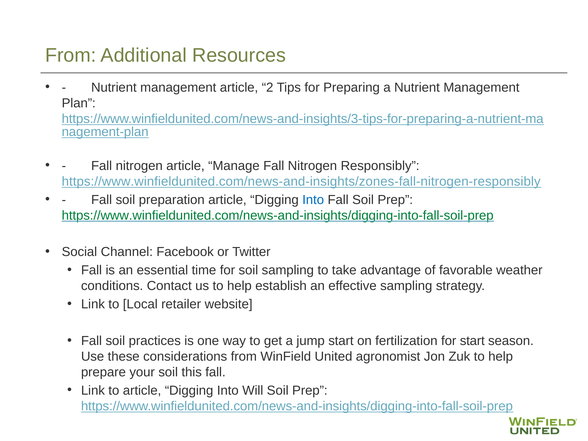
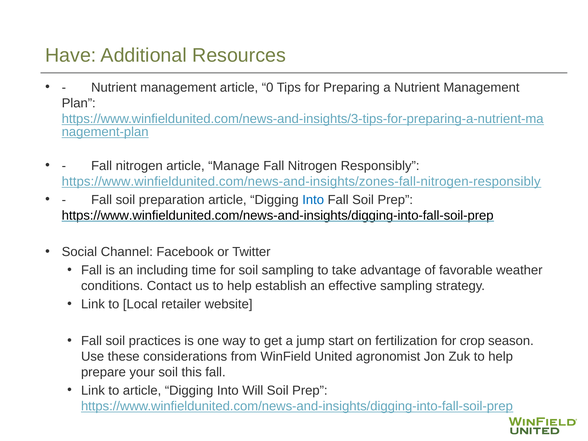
From: From -> Have (71, 56)
2: 2 -> 0 (268, 87)
https://www.winfieldunited.com/news-and-insights/digging-into-fall-soil-prep colour: green -> black (278, 215)
essential: essential -> including (162, 270)
for start: start -> crop (472, 341)
